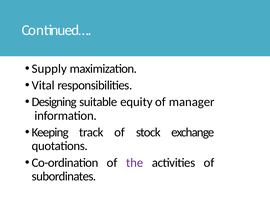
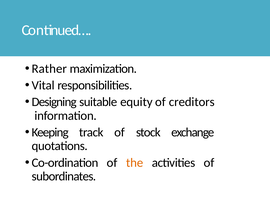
Supply: Supply -> Rather (49, 69)
manager: manager -> creditors (192, 102)
the colour: purple -> orange (135, 163)
